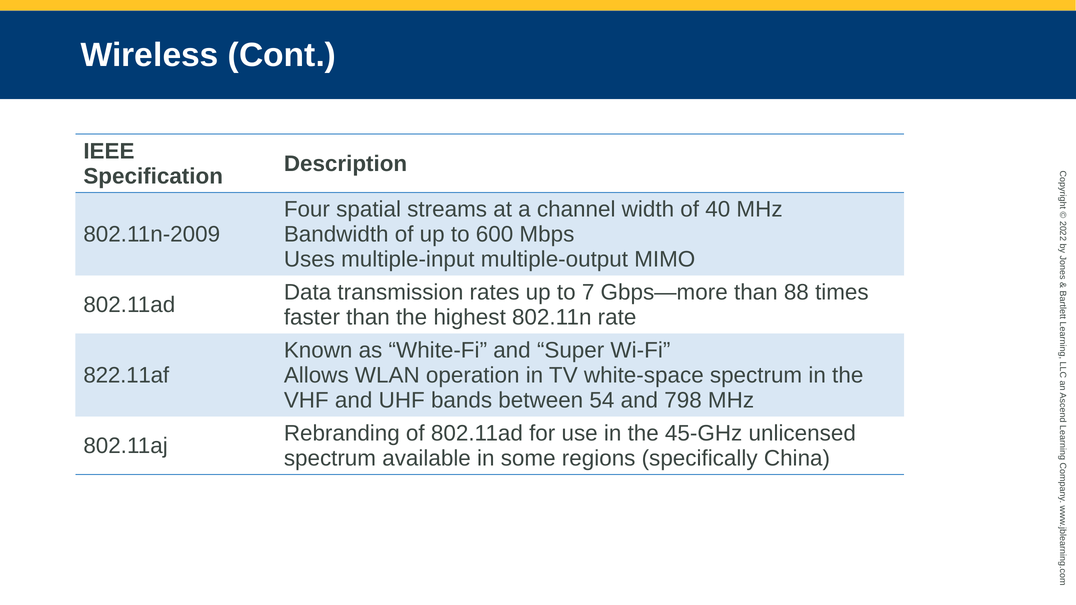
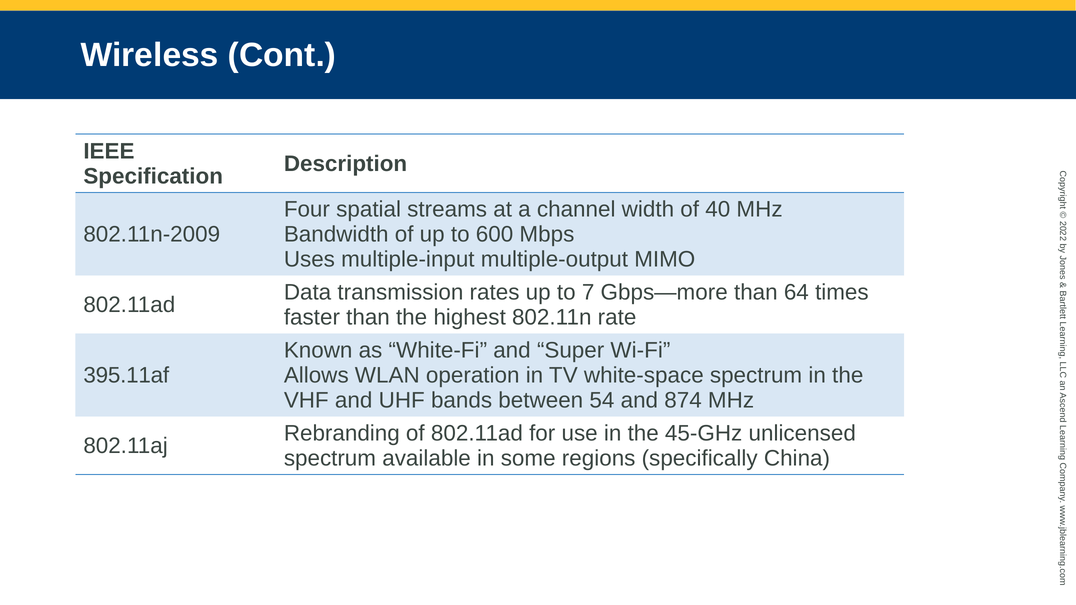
88: 88 -> 64 (796, 292)
822.11af: 822.11af -> 395.11af (126, 376)
798: 798 -> 874 (683, 401)
